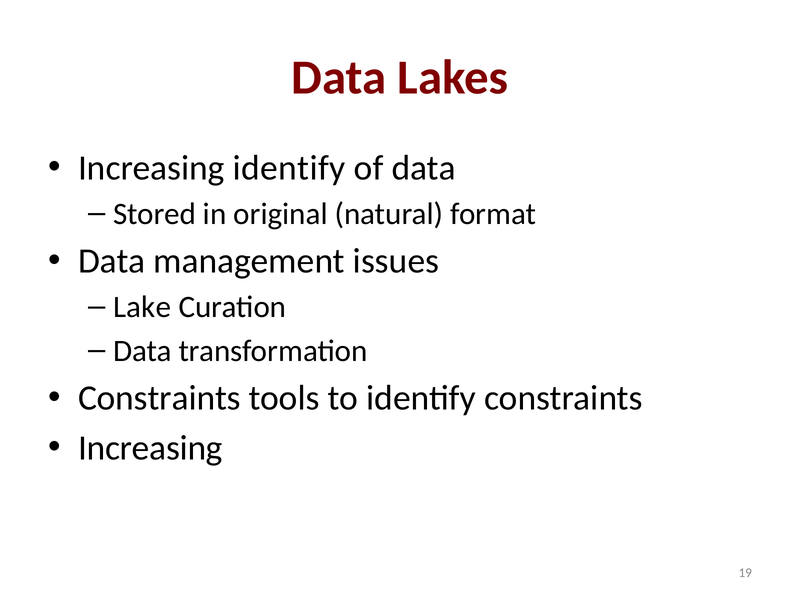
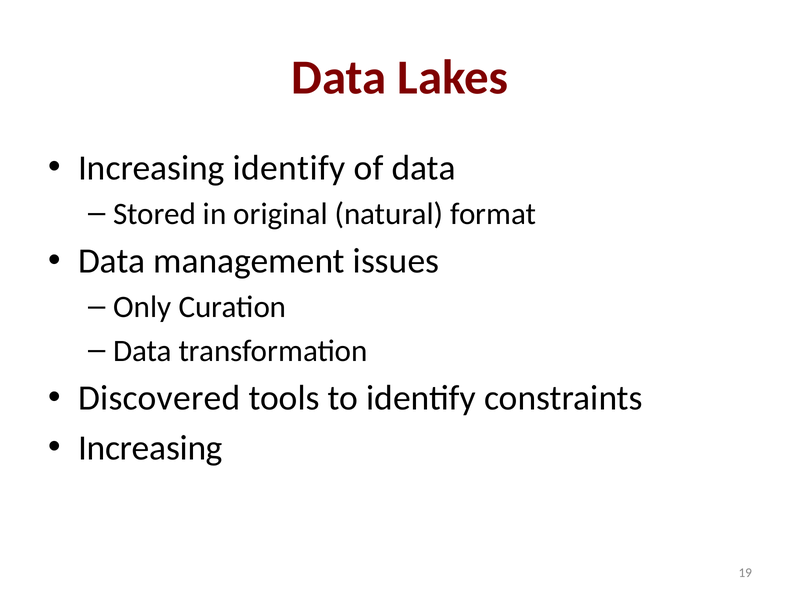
Lake: Lake -> Only (142, 307)
Constraints: Constraints -> Discovered (159, 398)
